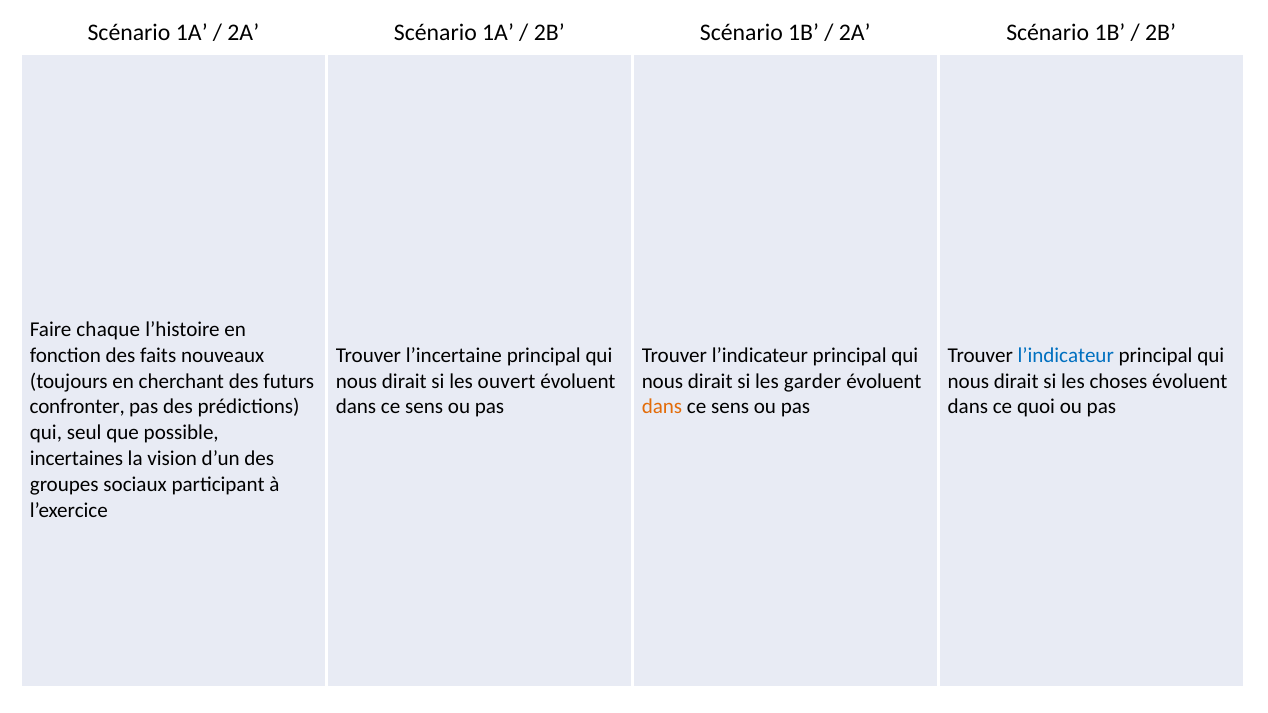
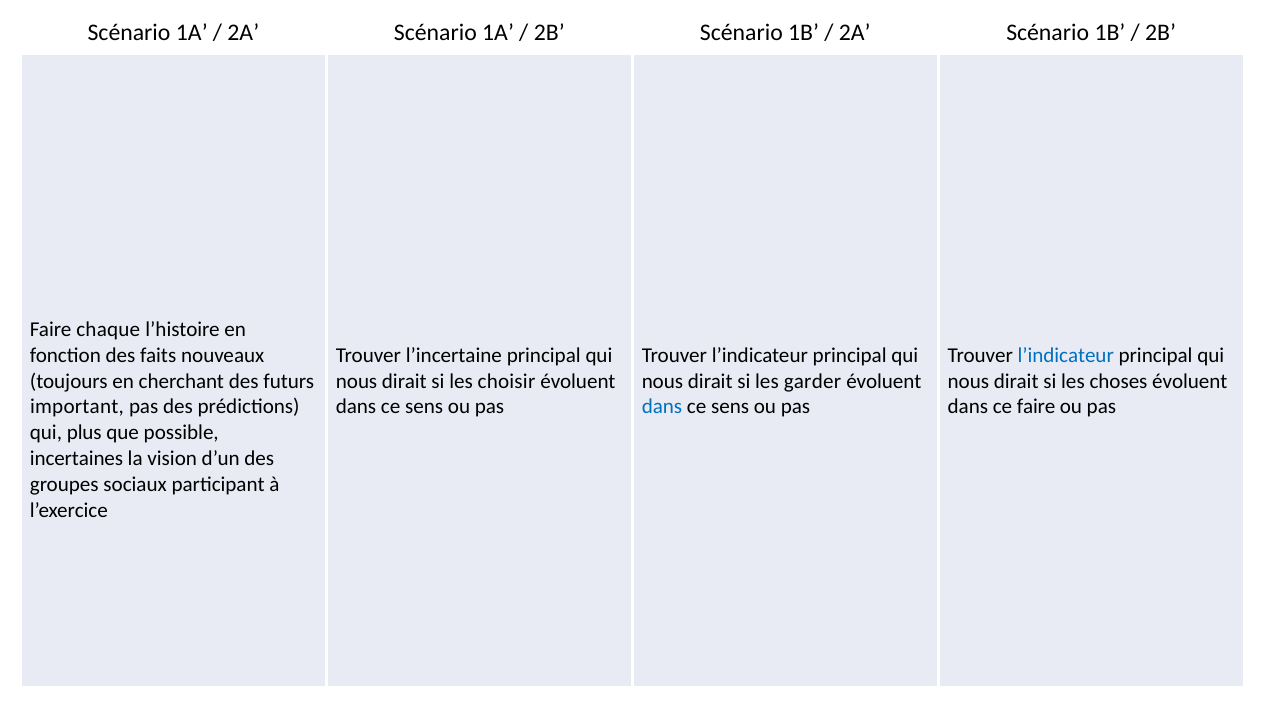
ouvert: ouvert -> choisir (507, 381)
confronter: confronter -> important (77, 407)
dans colour: orange -> blue (662, 407)
ce quoi: quoi -> faire (1036, 407)
seul: seul -> plus (84, 433)
